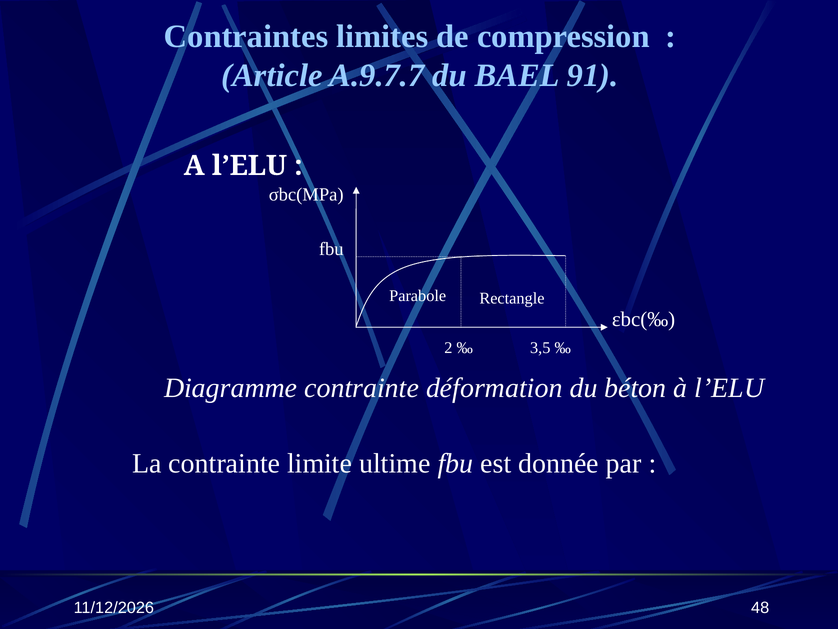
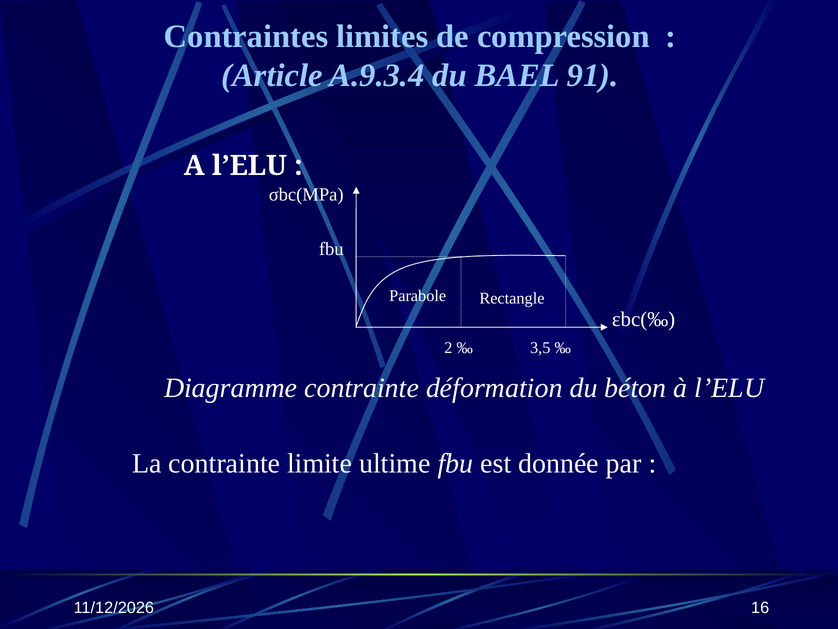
A.9.7.7: A.9.7.7 -> A.9.3.4 (377, 75)
48: 48 -> 16 (760, 608)
